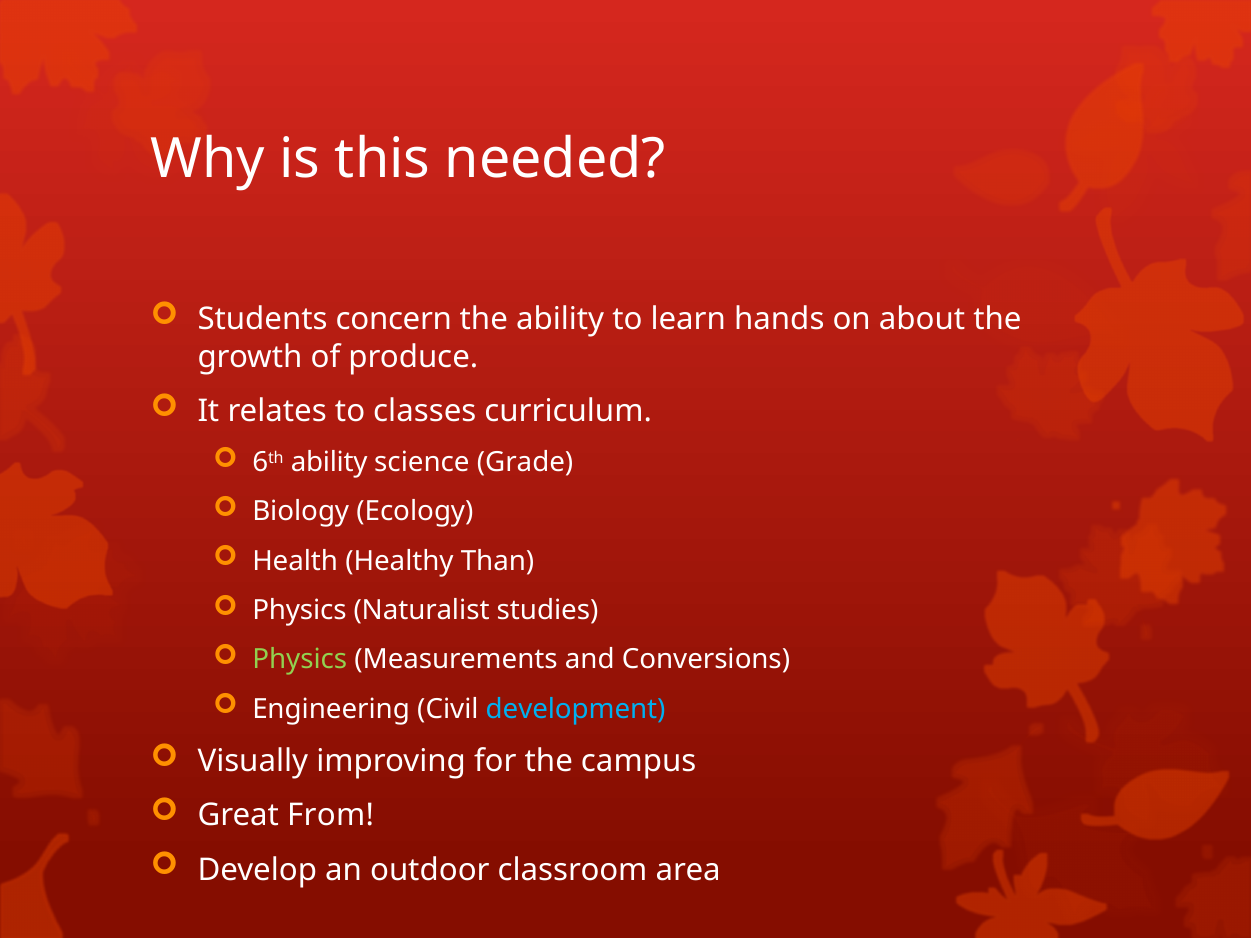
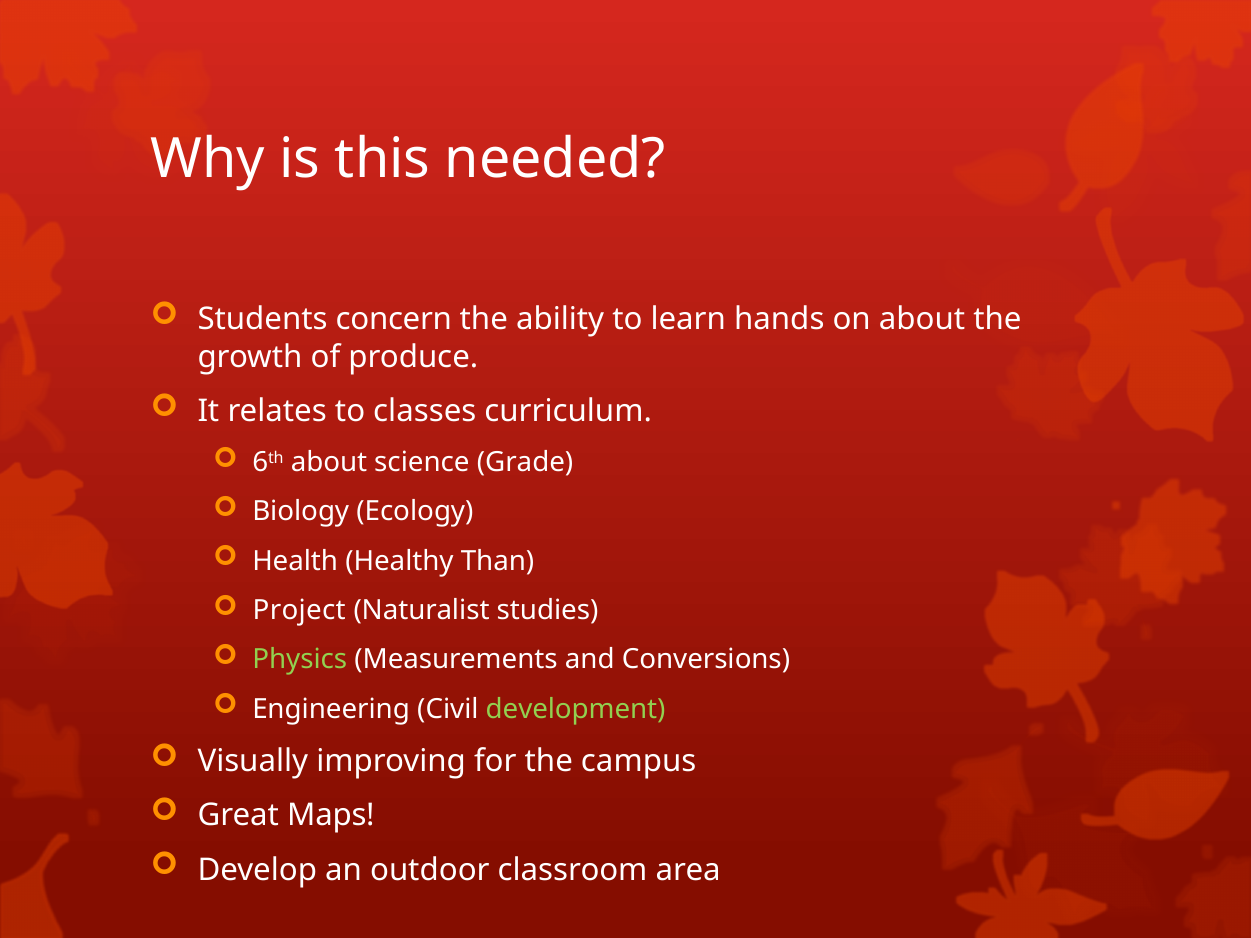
6th ability: ability -> about (329, 463)
Physics: Physics -> Project (299, 611)
development colour: light blue -> light green (576, 709)
From: From -> Maps (331, 816)
